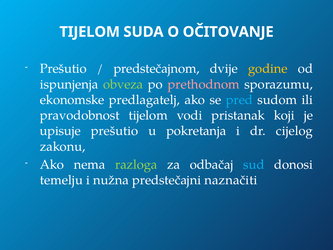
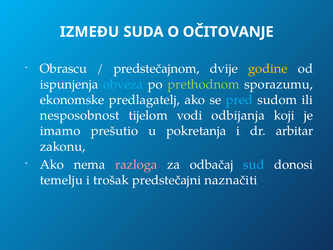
TIJELOM: TIJELOM -> IZMEĐU (89, 32)
Prešutio: Prešutio -> Obrascu (63, 69)
obveza colour: light green -> light blue (123, 84)
prethodnom colour: pink -> light green (204, 84)
pravodobnost: pravodobnost -> nesposobnost (80, 115)
pristanak: pristanak -> odbijanja (238, 115)
upisuje: upisuje -> imamo (60, 131)
cijelog: cijelog -> arbitar (295, 131)
razloga colour: light green -> pink (136, 164)
nužna: nužna -> trošak (111, 180)
